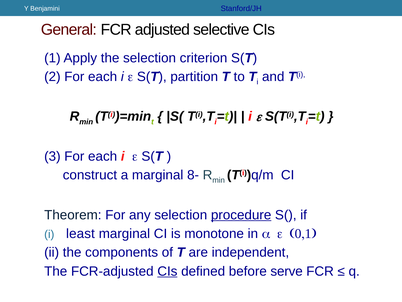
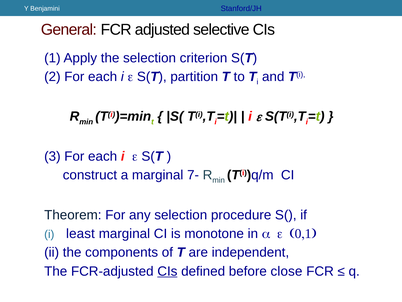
8-: 8- -> 7- (193, 175)
procedure underline: present -> none (241, 215)
serve: serve -> close (286, 271)
